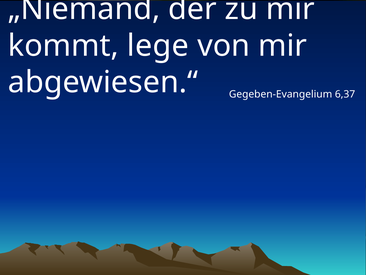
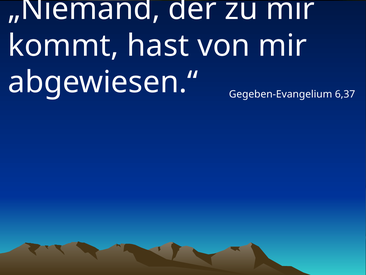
lege: lege -> hast (158, 46)
